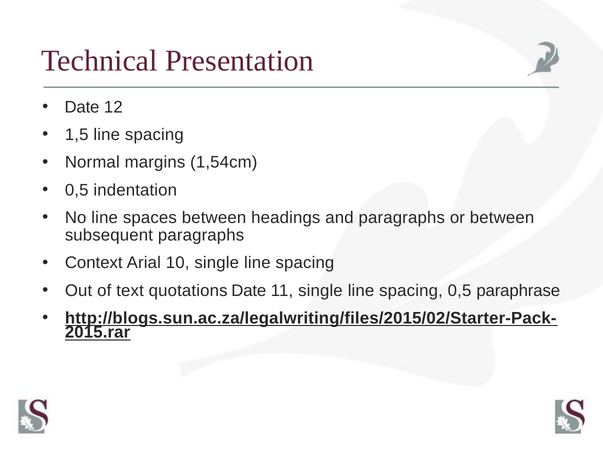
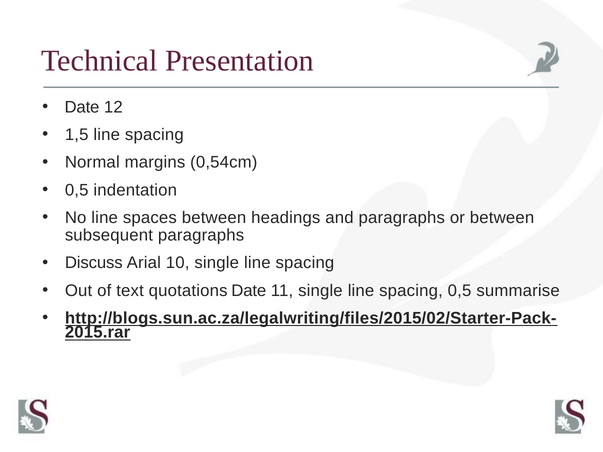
1,54cm: 1,54cm -> 0,54cm (224, 163)
Context: Context -> Discuss (94, 263)
paraphrase: paraphrase -> summarise (518, 291)
